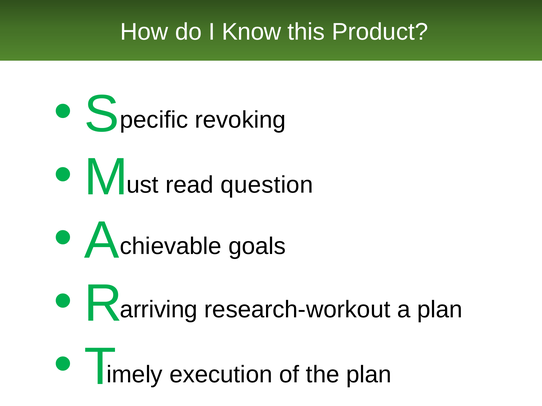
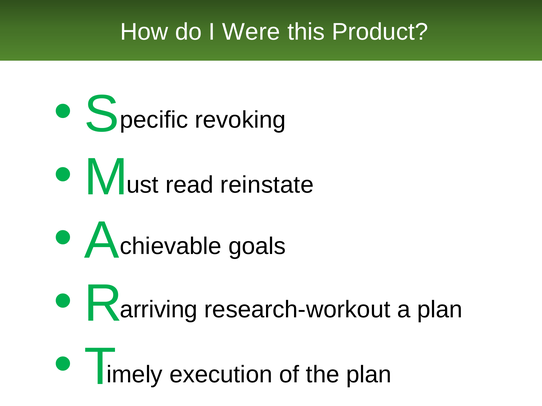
Know: Know -> Were (251, 32)
question: question -> reinstate (267, 185)
